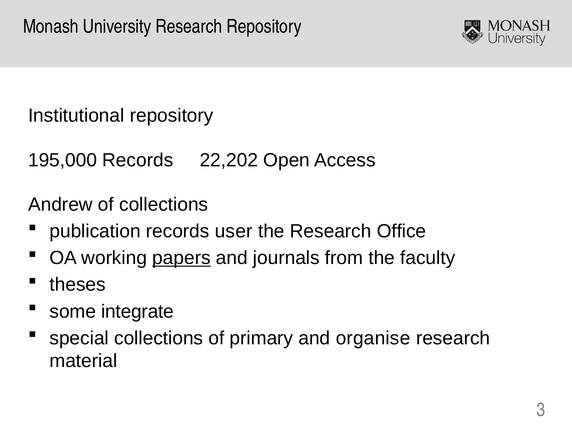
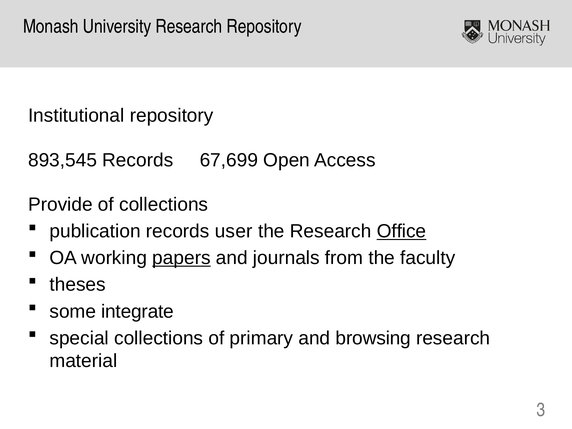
195,000: 195,000 -> 893,545 (63, 160)
22,202: 22,202 -> 67,699 (229, 160)
Andrew: Andrew -> Provide (60, 205)
Office underline: none -> present (401, 231)
organise: organise -> browsing (373, 338)
